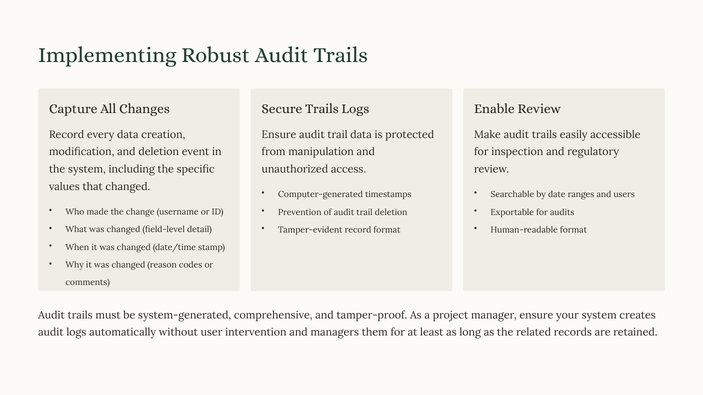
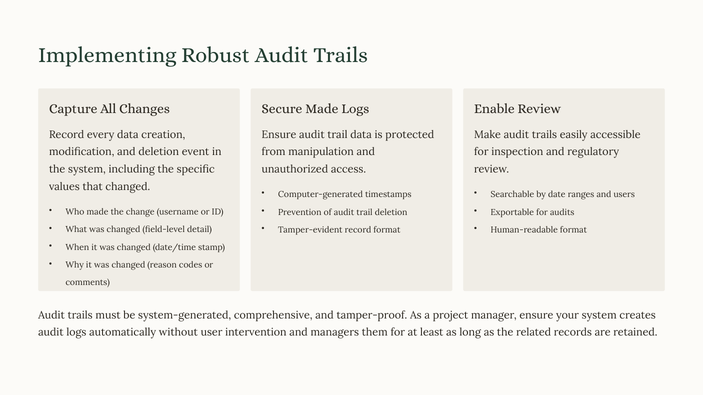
Secure Trails: Trails -> Made (322, 109)
